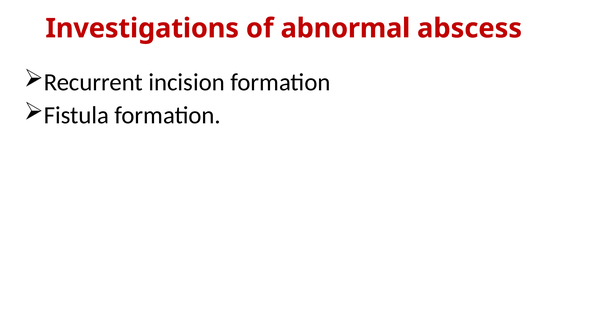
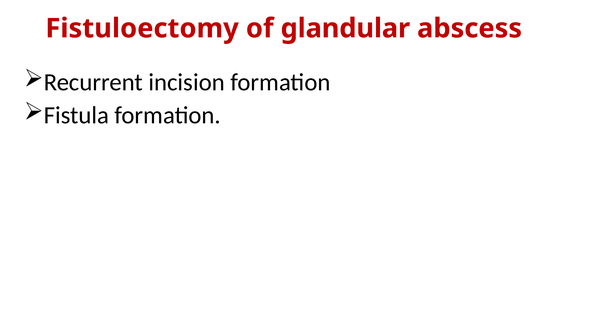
Investigations: Investigations -> Fistuloectomy (142, 28)
abnormal: abnormal -> glandular (345, 28)
